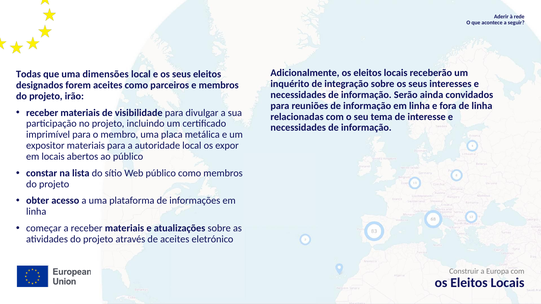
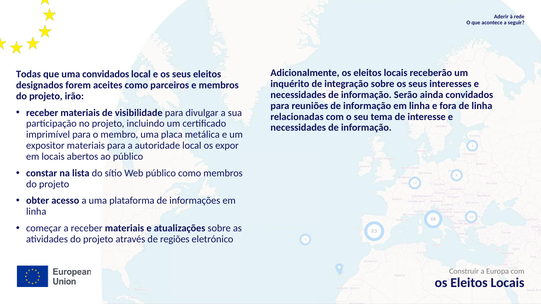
uma dimensões: dimensões -> convidados (106, 74)
de aceites: aceites -> regiões (175, 239)
